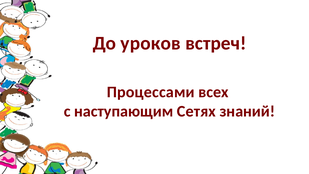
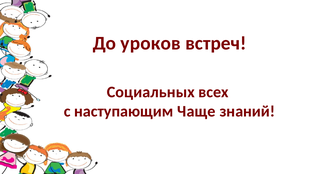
Процессами: Процессами -> Социальных (151, 92)
Сетях: Сетях -> Чаще (196, 111)
